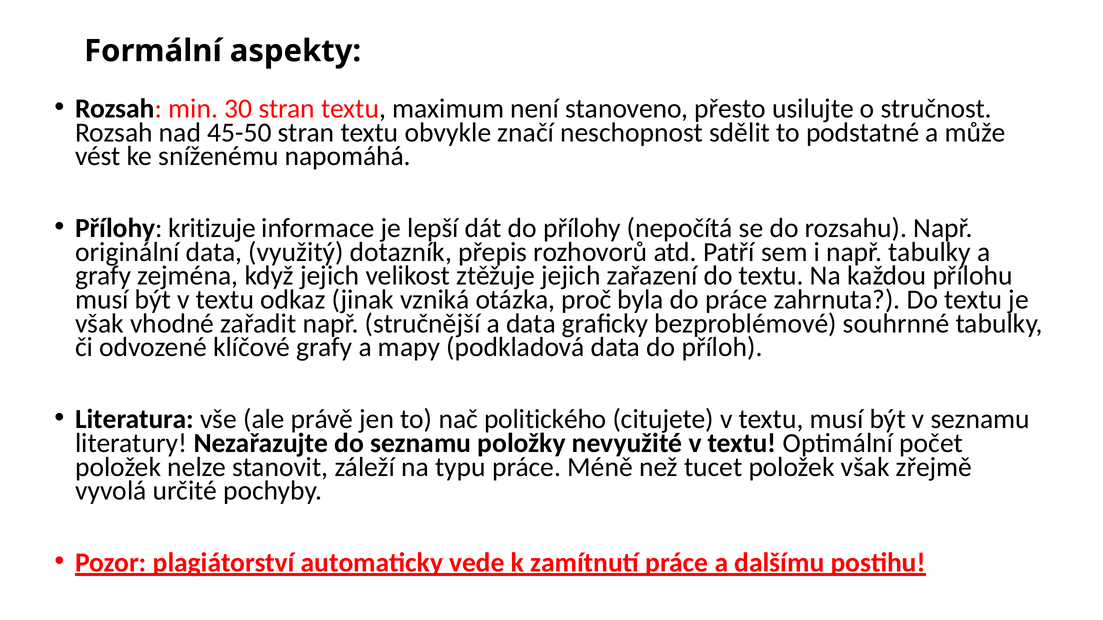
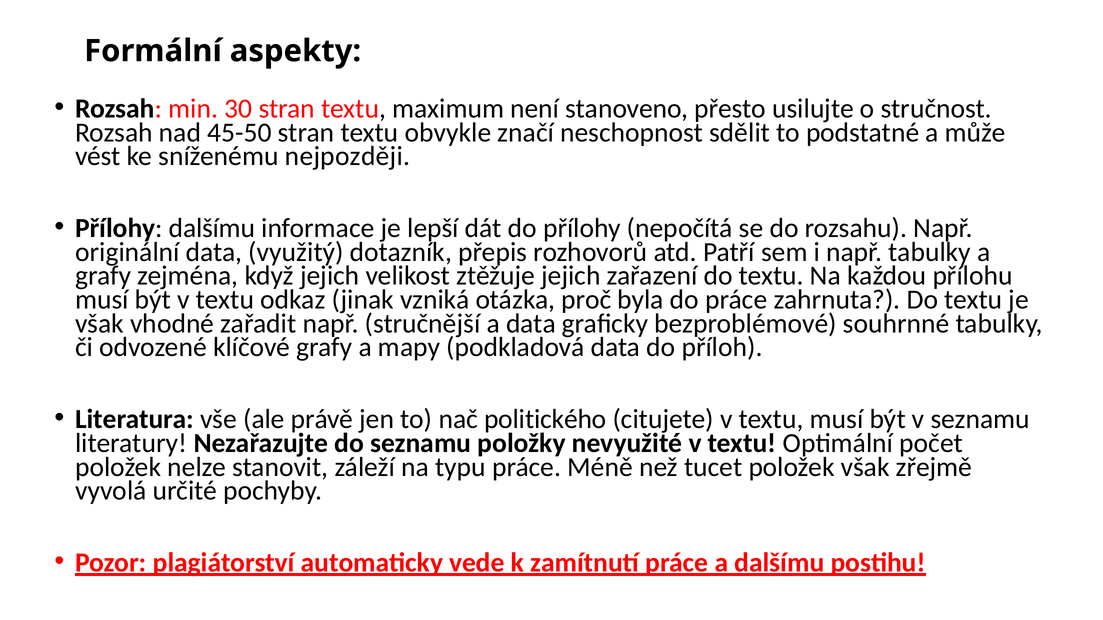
napomáhá: napomáhá -> nejpozději (348, 156)
Přílohy kritizuje: kritizuje -> dalšímu (212, 228)
